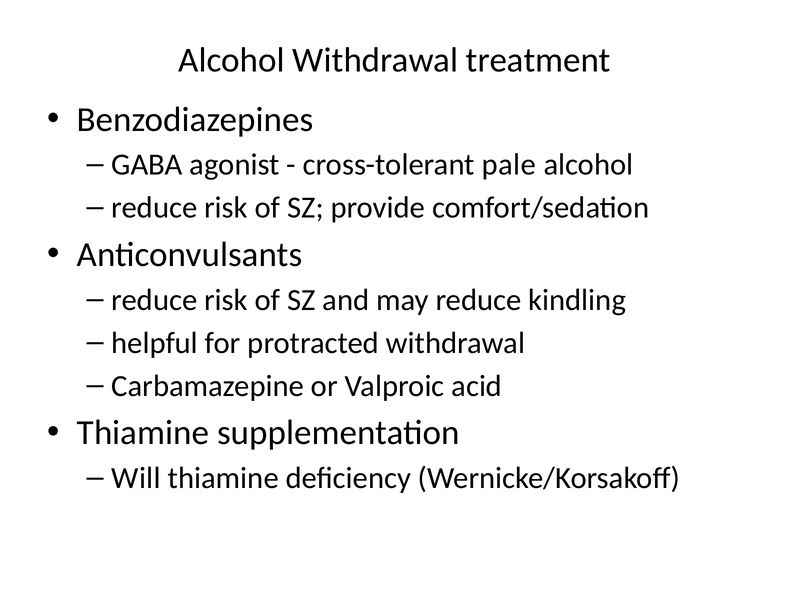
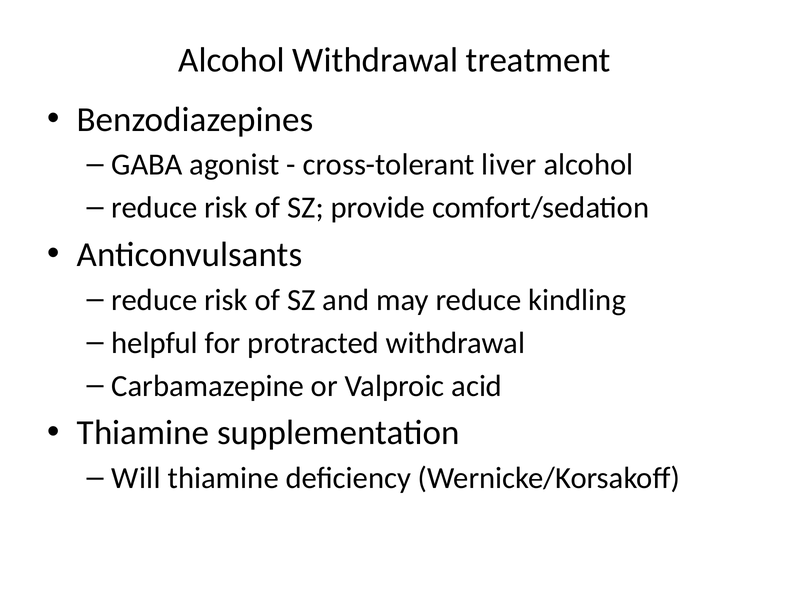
pale: pale -> liver (509, 165)
